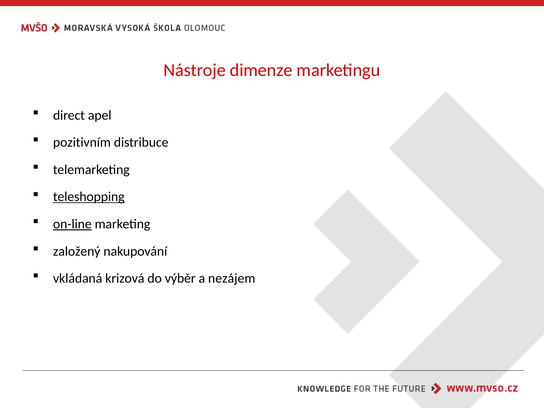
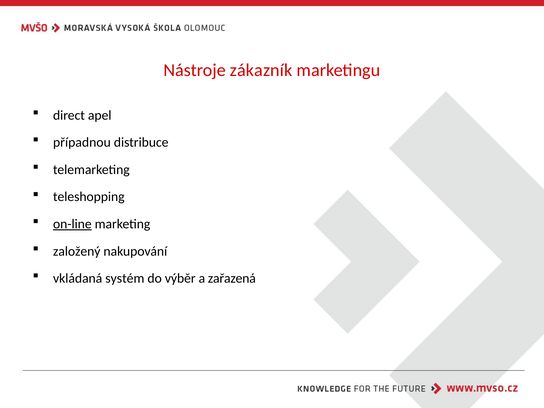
dimenze: dimenze -> zákazník (261, 70)
pozitivním: pozitivním -> případnou (82, 142)
teleshopping underline: present -> none (89, 197)
krizová: krizová -> systém (125, 278)
nezájem: nezájem -> zařazená (232, 278)
